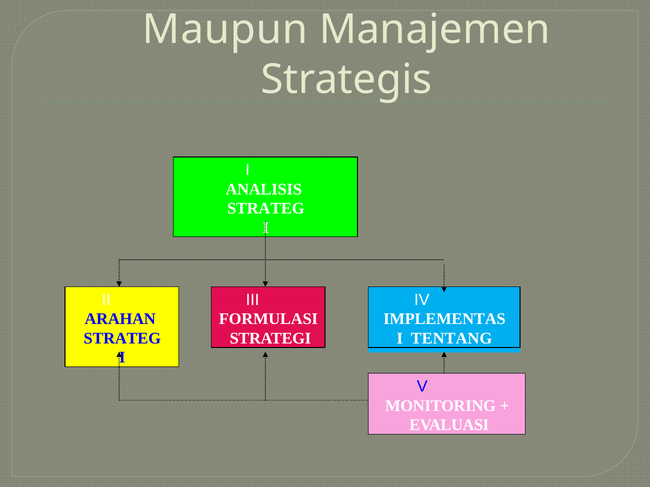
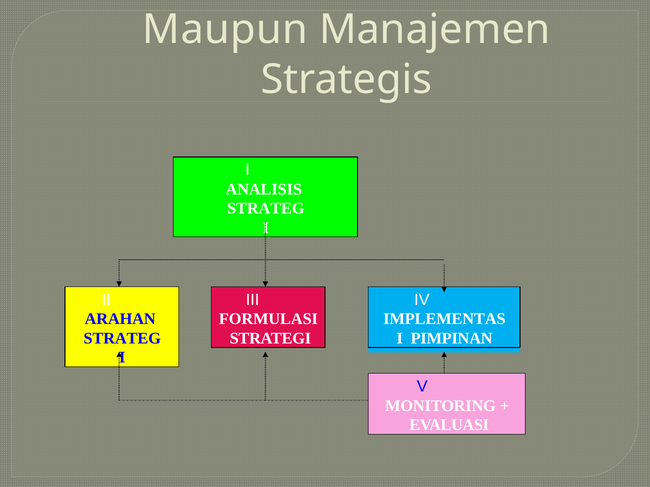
TENTANG: TENTANG -> PIMPINAN (452, 339)
